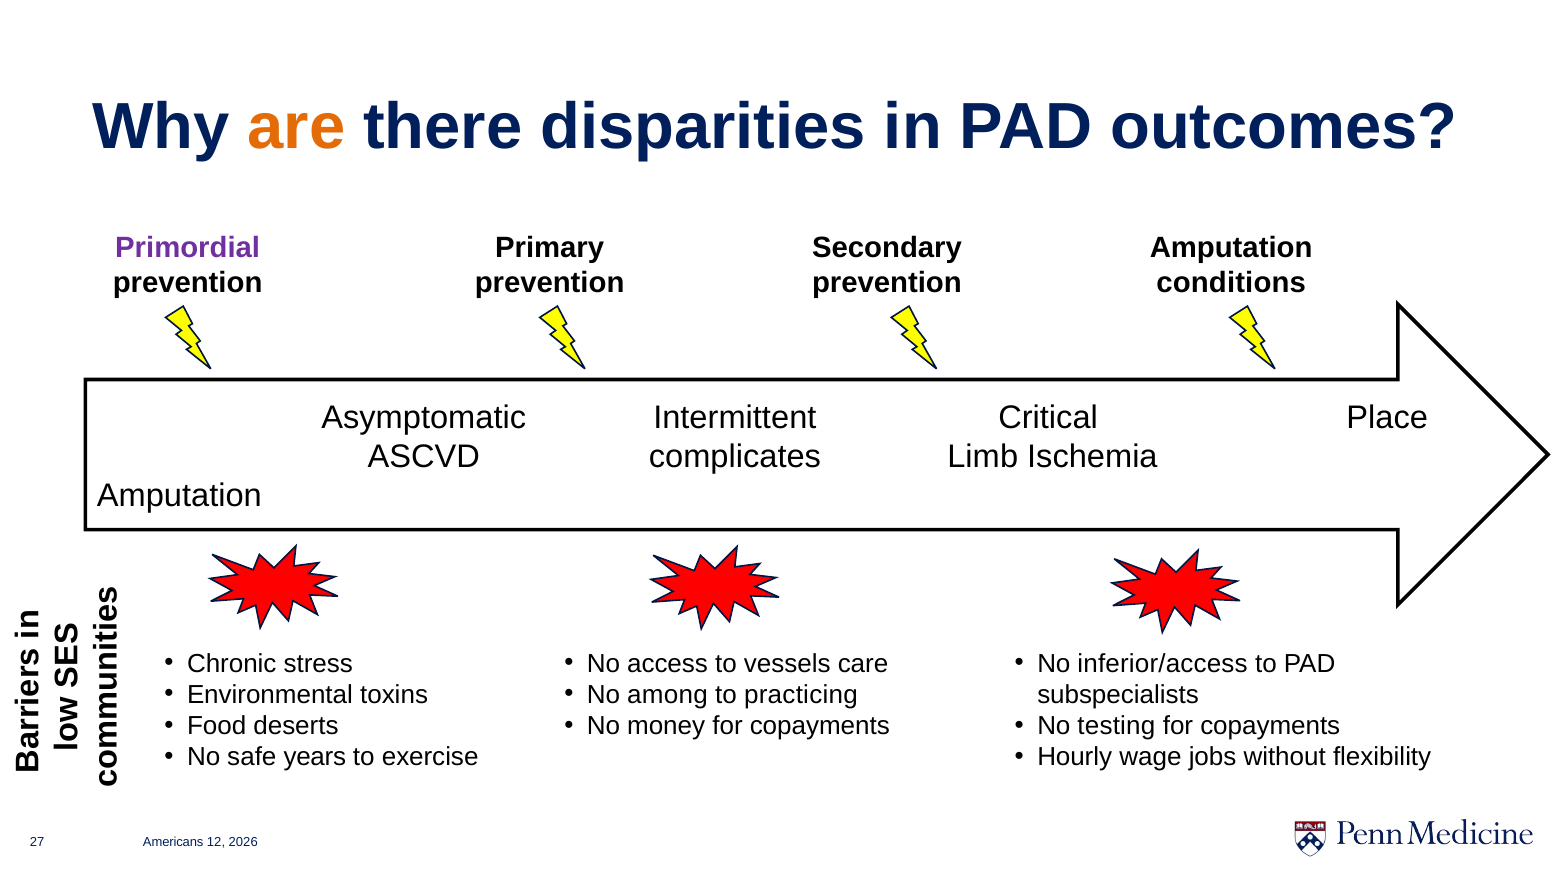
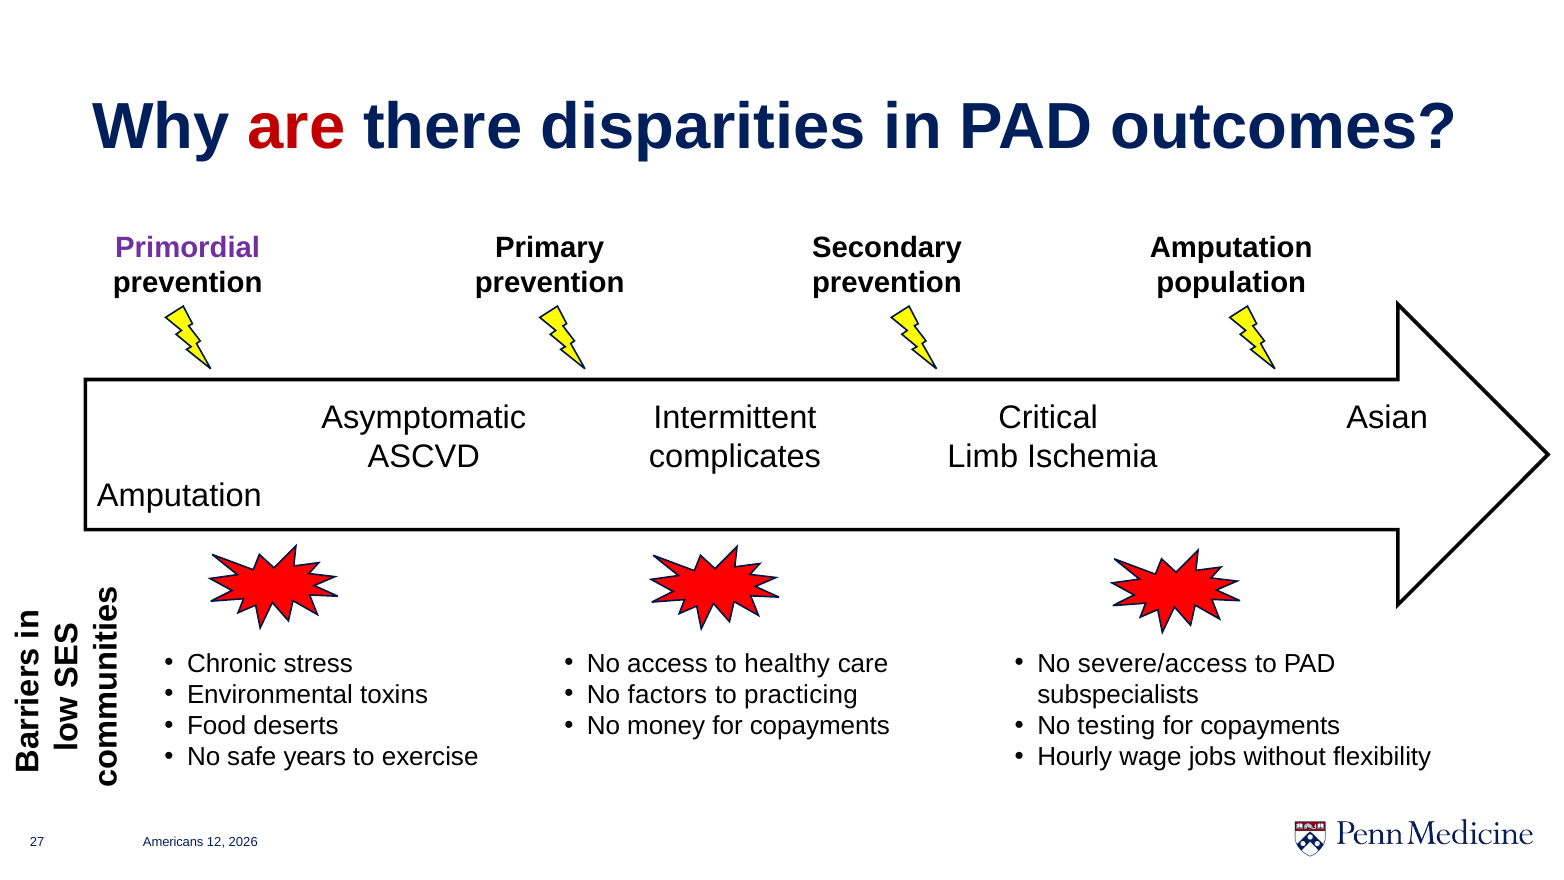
are colour: orange -> red (296, 127)
conditions: conditions -> population (1231, 283)
Place: Place -> Asian (1387, 418)
vessels: vessels -> healthy (787, 663)
inferior/access: inferior/access -> severe/access (1163, 663)
among: among -> factors (667, 695)
